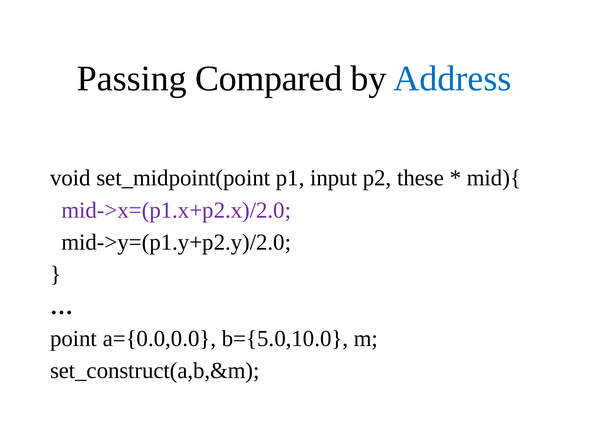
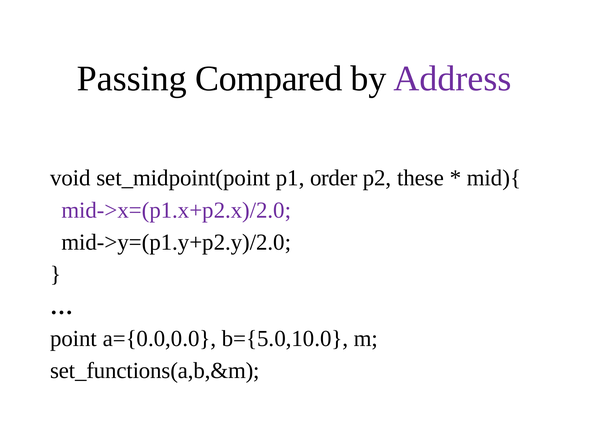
Address colour: blue -> purple (453, 79)
input: input -> order (334, 178)
set_construct(a,b,&m: set_construct(a,b,&m -> set_functions(a,b,&m (155, 371)
